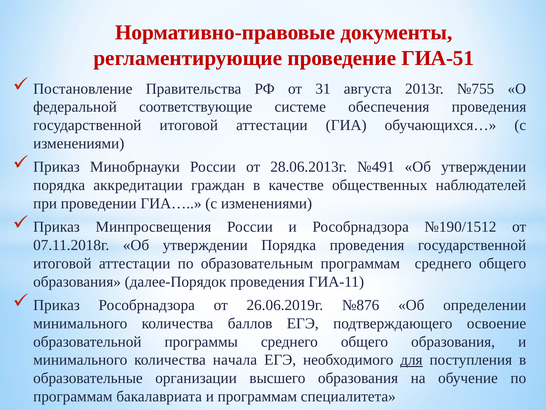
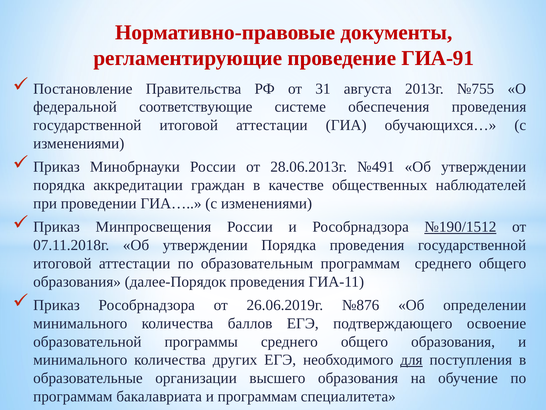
ГИА-51: ГИА-51 -> ГИА-91 (438, 58)
№190/1512 underline: none -> present (460, 227)
начала: начала -> других (235, 359)
